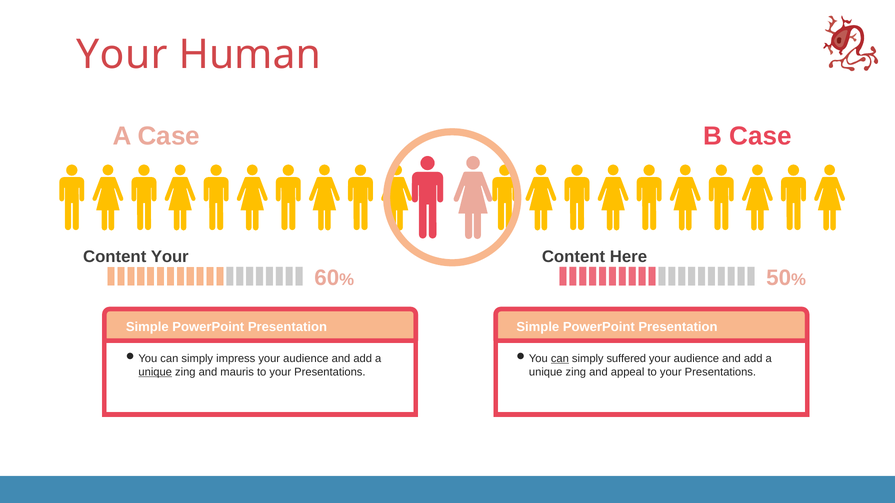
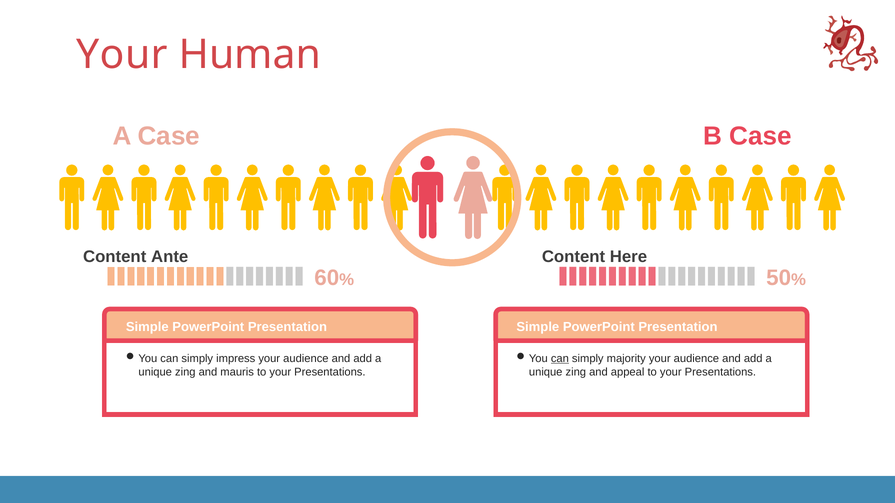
Content Your: Your -> Ante (170, 257)
suffered: suffered -> majority (626, 359)
unique underline: present -> none (155, 372)
